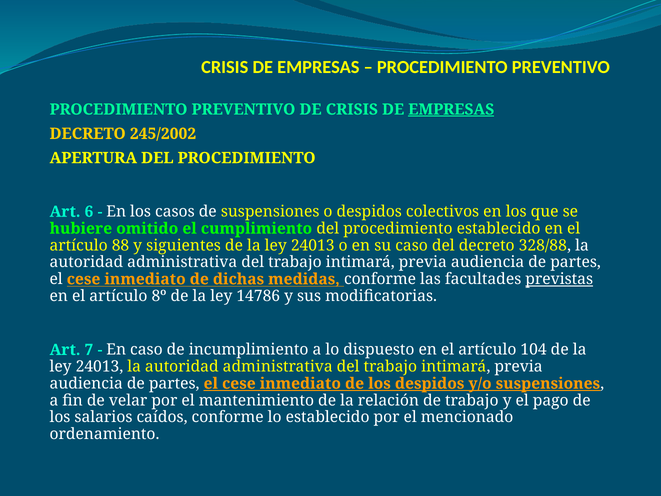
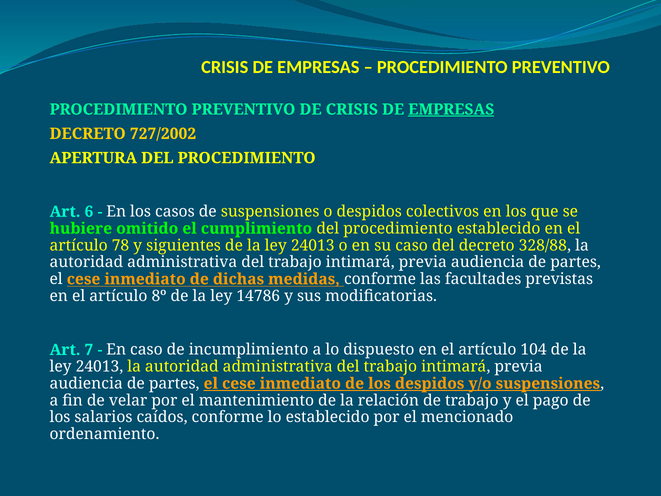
245/2002: 245/2002 -> 727/2002 (163, 134)
88: 88 -> 78 (120, 245)
previstas underline: present -> none (559, 279)
